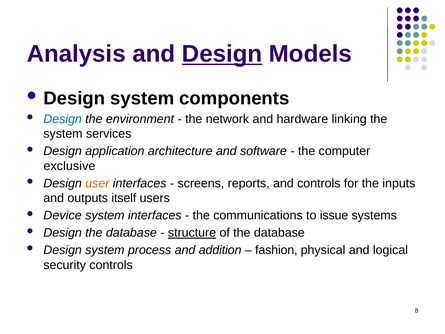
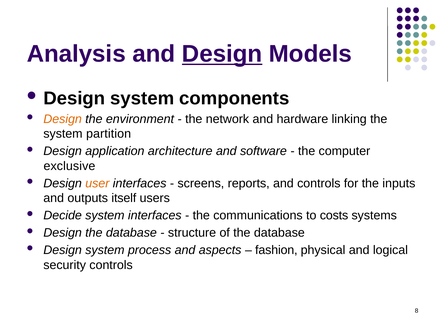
Design colour: blue -> orange (63, 119)
services: services -> partition (109, 134)
Device: Device -> Decide (63, 215)
issue: issue -> costs (334, 215)
structure underline: present -> none (192, 233)
addition: addition -> aspects (220, 250)
